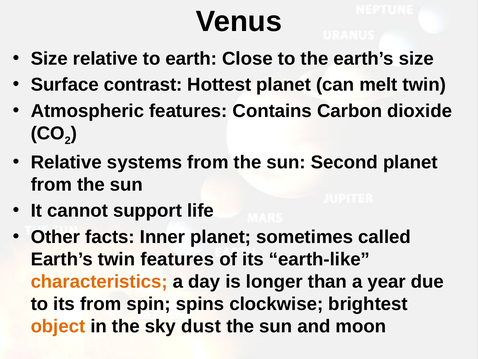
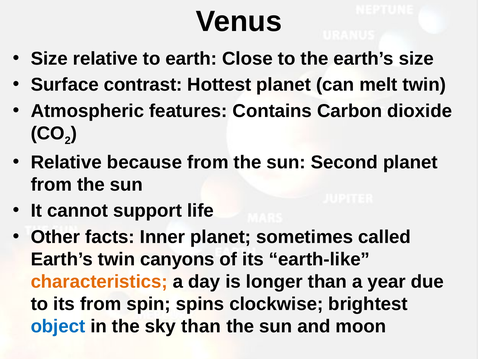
systems: systems -> because (144, 162)
twin features: features -> canyons (177, 259)
object colour: orange -> blue (58, 326)
sky dust: dust -> than (201, 326)
